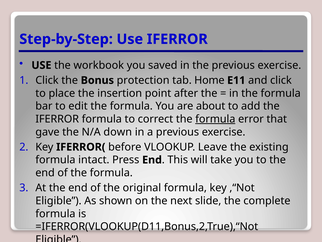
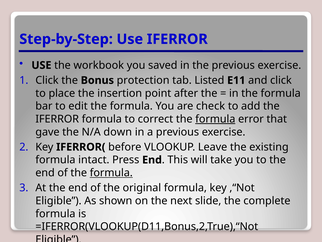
Home: Home -> Listed (209, 80)
about: about -> check (211, 106)
formula underline: none -> present (111, 172)
